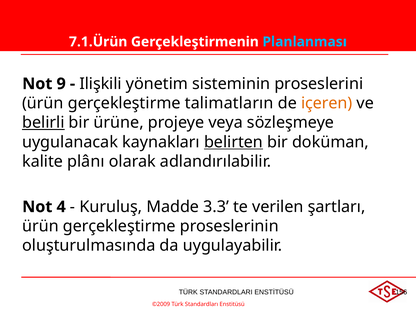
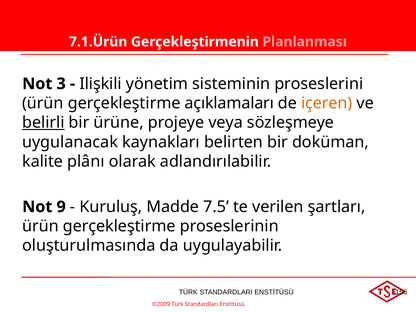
Planlanması colour: light blue -> pink (305, 42)
9: 9 -> 3 (61, 84)
talimatların: talimatların -> açıklamaları (229, 103)
belirten underline: present -> none (233, 142)
4: 4 -> 9 (61, 207)
3.3: 3.3 -> 7.5 (216, 207)
